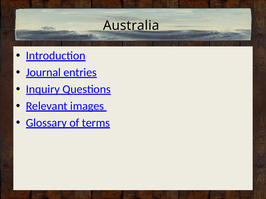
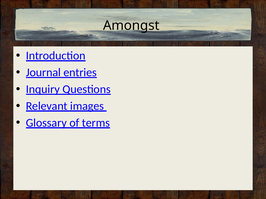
Australia: Australia -> Amongst (131, 26)
